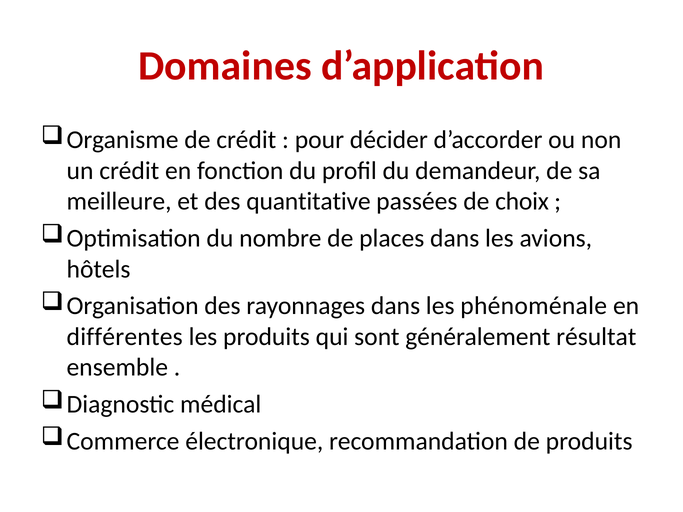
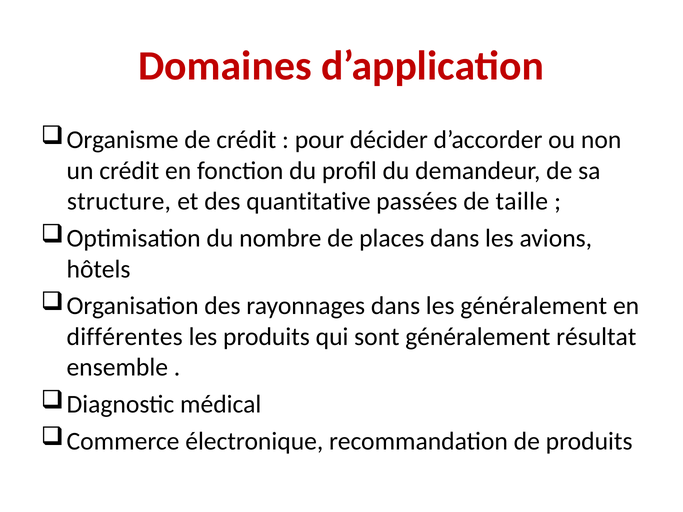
meilleure: meilleure -> structure (119, 202)
choix: choix -> taille (522, 202)
les phénoménale: phénoménale -> généralement (534, 306)
